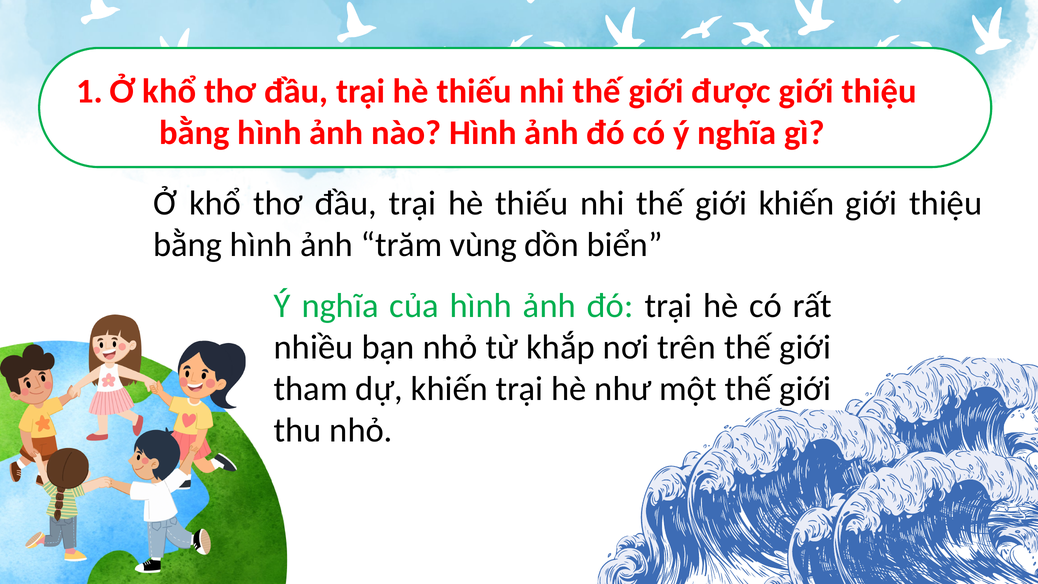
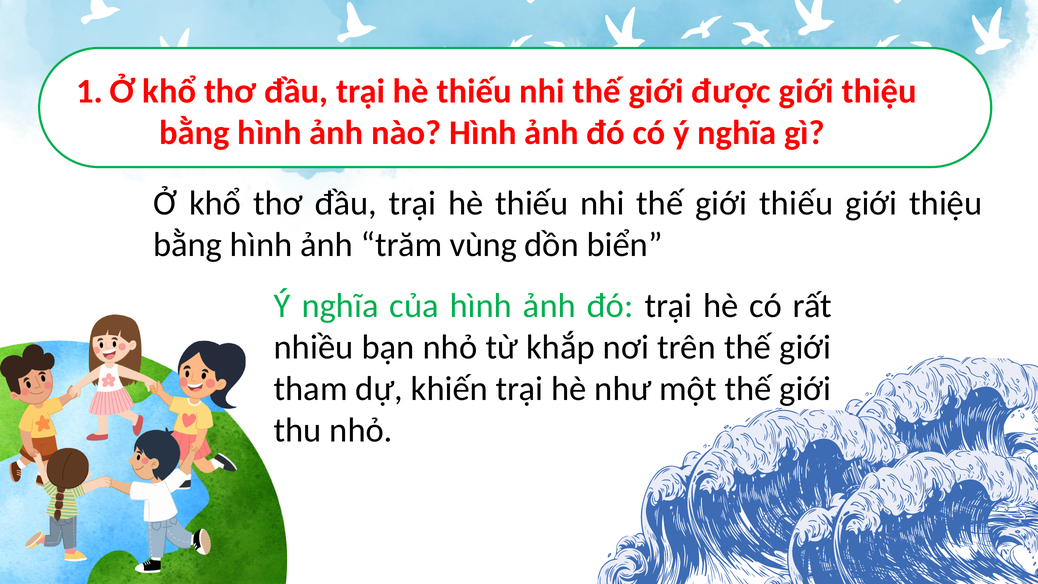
giới khiến: khiến -> thiếu (796, 203)
